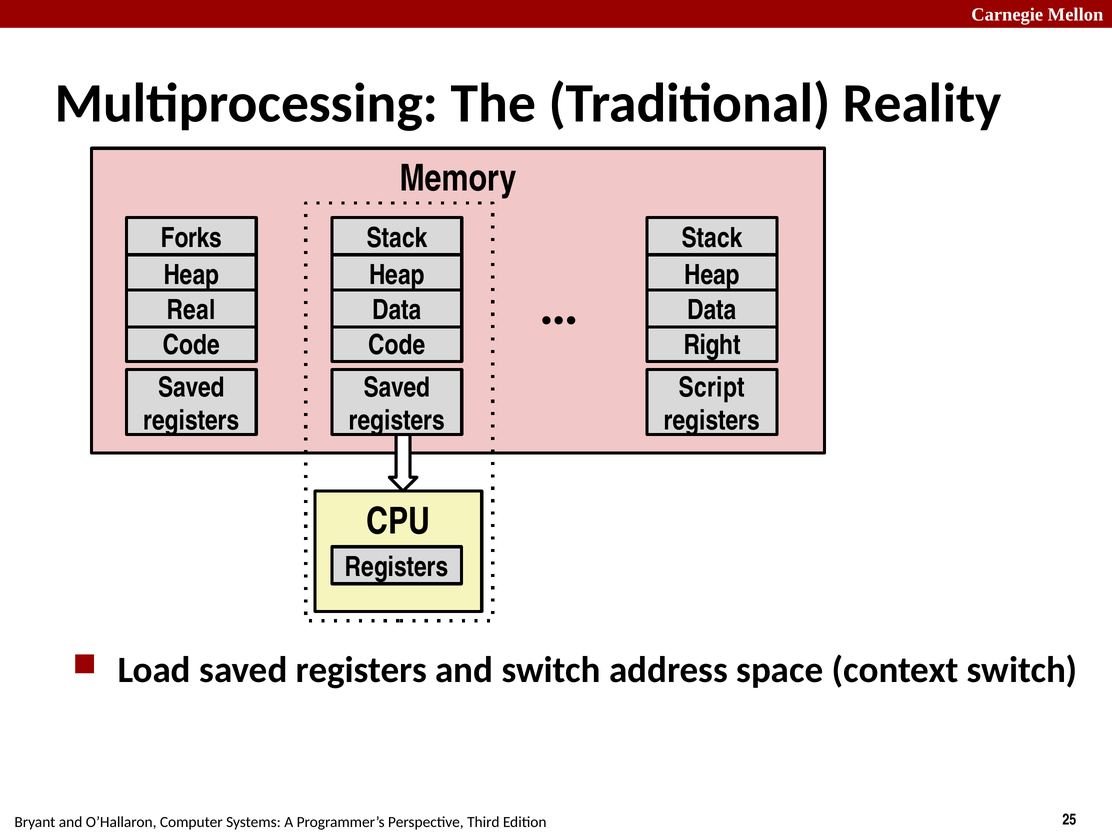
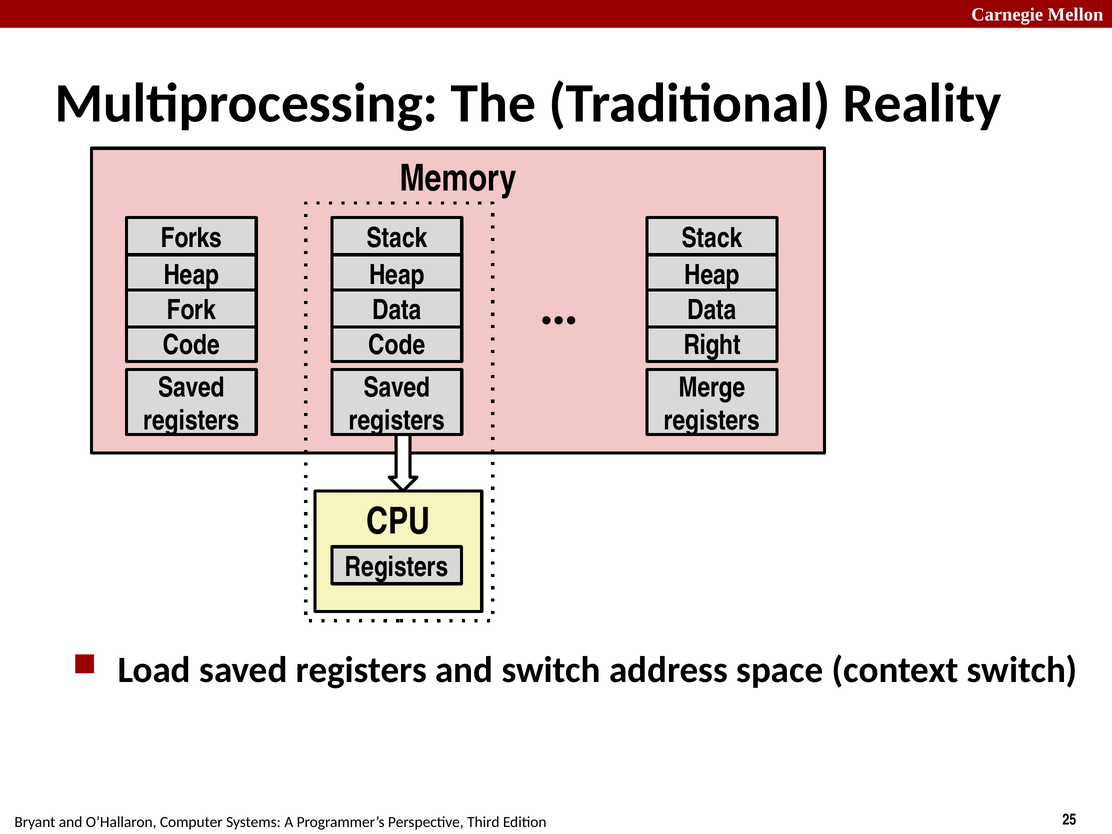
Real: Real -> Fork (191, 310)
Script: Script -> Merge (712, 387)
